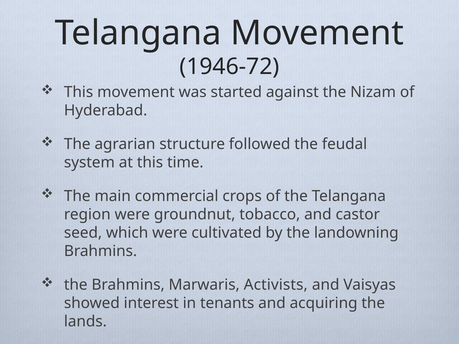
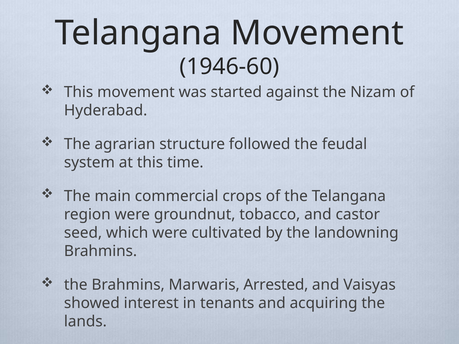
1946-72: 1946-72 -> 1946-60 (229, 67)
Activists: Activists -> Arrested (276, 285)
